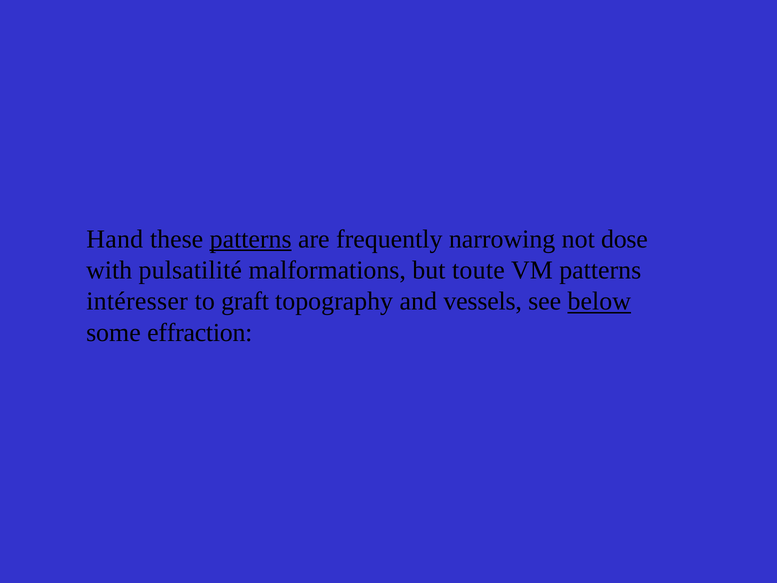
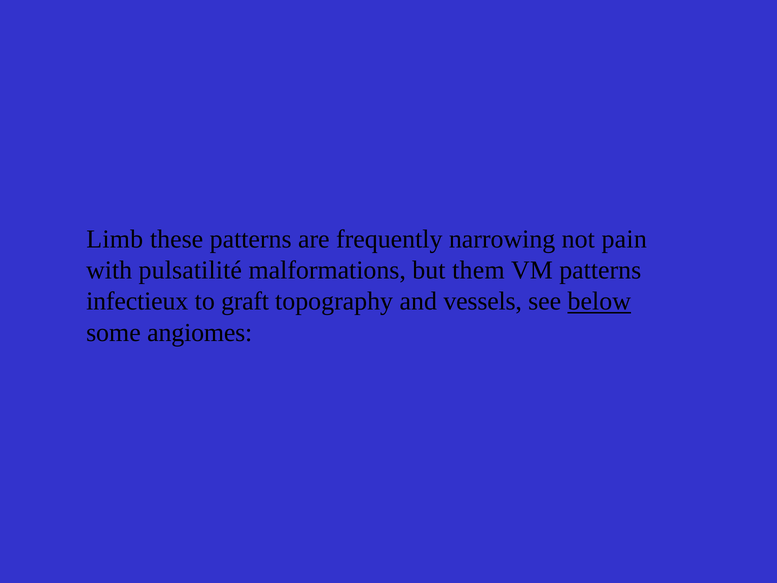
Hand: Hand -> Limb (115, 239)
patterns underline: present -> none (251, 239)
dose: dose -> pain (624, 239)
toute: toute -> them (478, 270)
intéresser: intéresser -> infectieux (137, 301)
effraction: effraction -> angiomes (200, 332)
